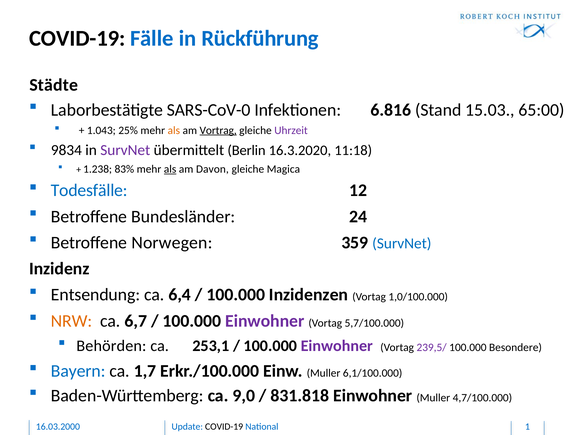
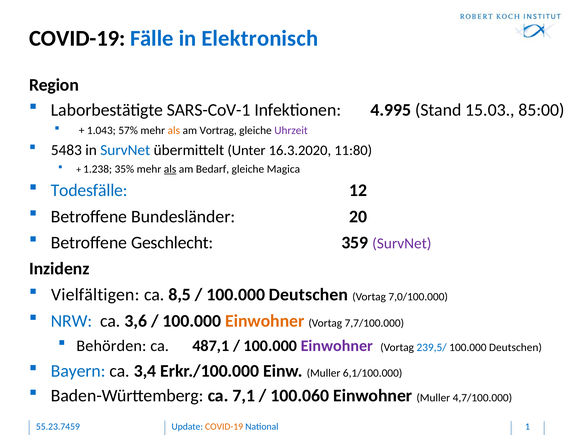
Rückführung: Rückführung -> Elektronisch (260, 38)
Städte: Städte -> Region (54, 85)
SARS-CoV-0: SARS-CoV-0 -> SARS-CoV-1 (209, 110)
6.816: 6.816 -> 4.995 (391, 110)
65:00: 65:00 -> 85:00 (542, 110)
25%: 25% -> 57% (128, 131)
Vortrag underline: present -> none (218, 131)
9834: 9834 -> 5483 (66, 150)
SurvNet colour: purple -> blue (125, 150)
Berlin: Berlin -> Unter (247, 150)
11:18: 11:18 -> 11:80 (353, 150)
83%: 83% -> 35% (124, 169)
Davon: Davon -> Bedarf (212, 169)
24: 24 -> 20 (358, 217)
Norwegen: Norwegen -> Geschlecht (172, 243)
SurvNet colour: blue -> purple (402, 244)
Entsendung: Entsendung -> Vielfältigen (95, 295)
6,4: 6,4 -> 8,5 (180, 295)
Inzidenzen: Inzidenzen -> Deutschen (309, 295)
1,0/100.000: 1,0/100.000 -> 7,0/100.000 (418, 297)
NRW colour: orange -> blue (72, 321)
6,7: 6,7 -> 3,6 (136, 321)
Einwohner colour: purple -> orange (265, 321)
5,7/100.000: 5,7/100.000 -> 7,7/100.000 (374, 324)
253,1: 253,1 -> 487,1 (211, 346)
239,5/ colour: purple -> blue (432, 348)
Besondere: Besondere -> Deutschen (515, 348)
1,7: 1,7 -> 3,4 (145, 372)
9,0: 9,0 -> 7,1 (244, 396)
831.818: 831.818 -> 100.060 (300, 396)
16.03.2000: 16.03.2000 -> 55.23.7459 (58, 427)
COVID-19 colour: black -> orange (224, 427)
